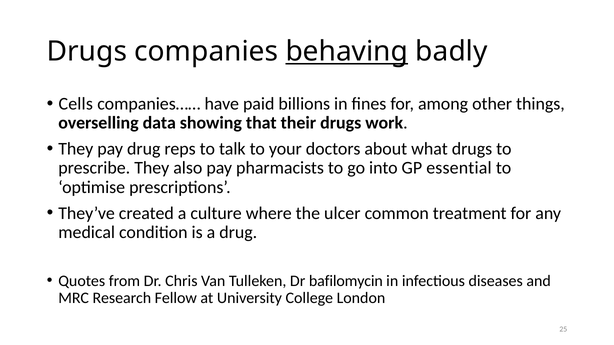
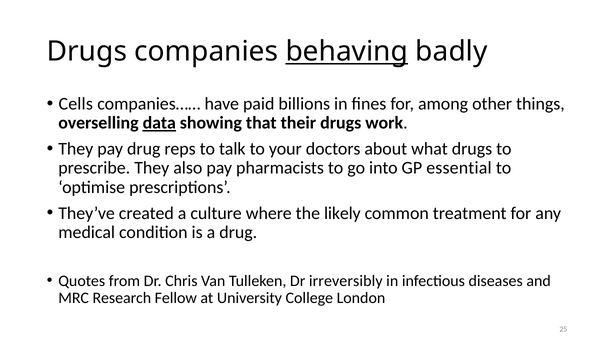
data underline: none -> present (159, 123)
ulcer: ulcer -> likely (342, 213)
bafilomycin: bafilomycin -> irreversibly (346, 281)
